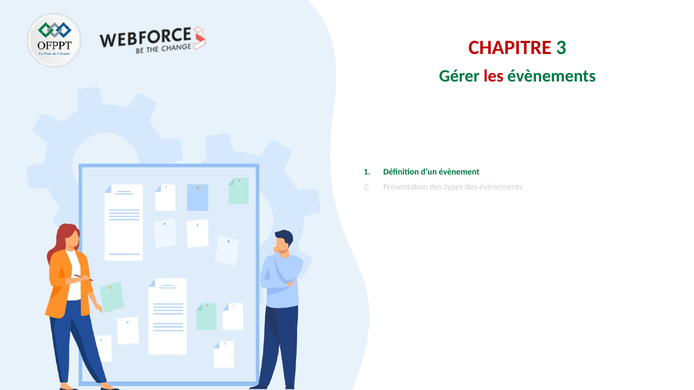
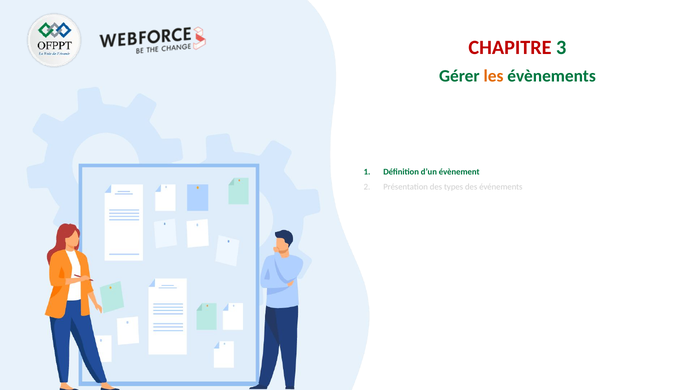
les colour: red -> orange (493, 76)
